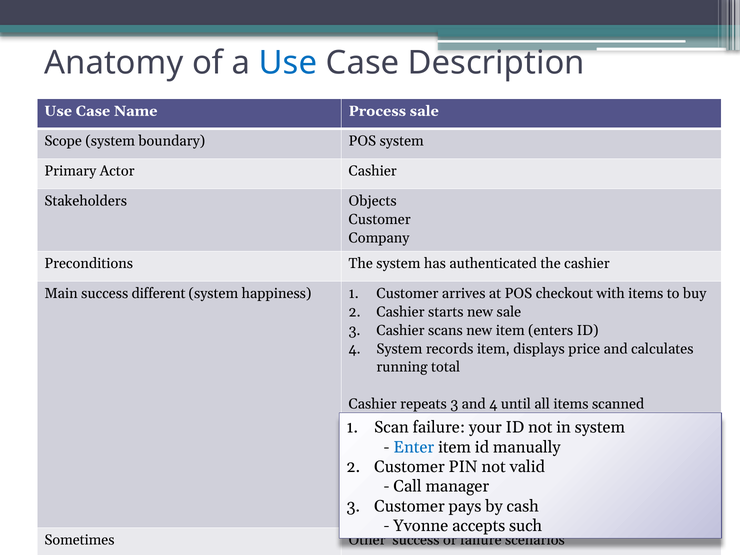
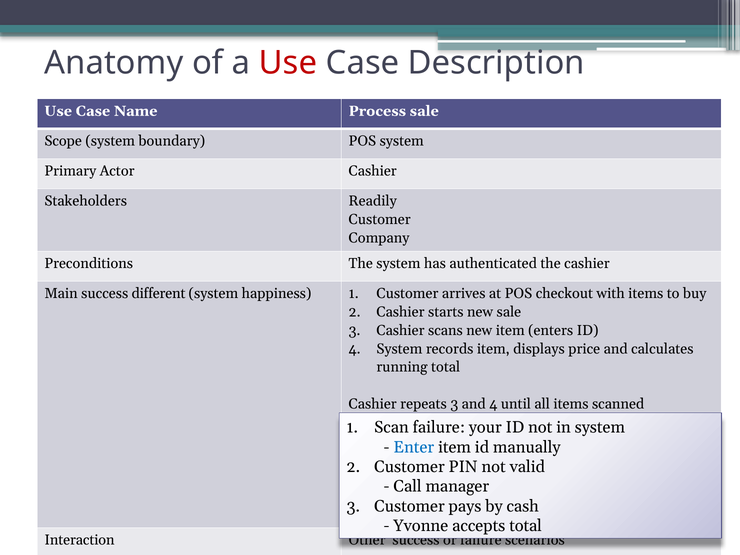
Use colour: blue -> red (288, 63)
Objects: Objects -> Readily (373, 201)
accepts such: such -> total (526, 526)
Sometimes: Sometimes -> Interaction (79, 540)
